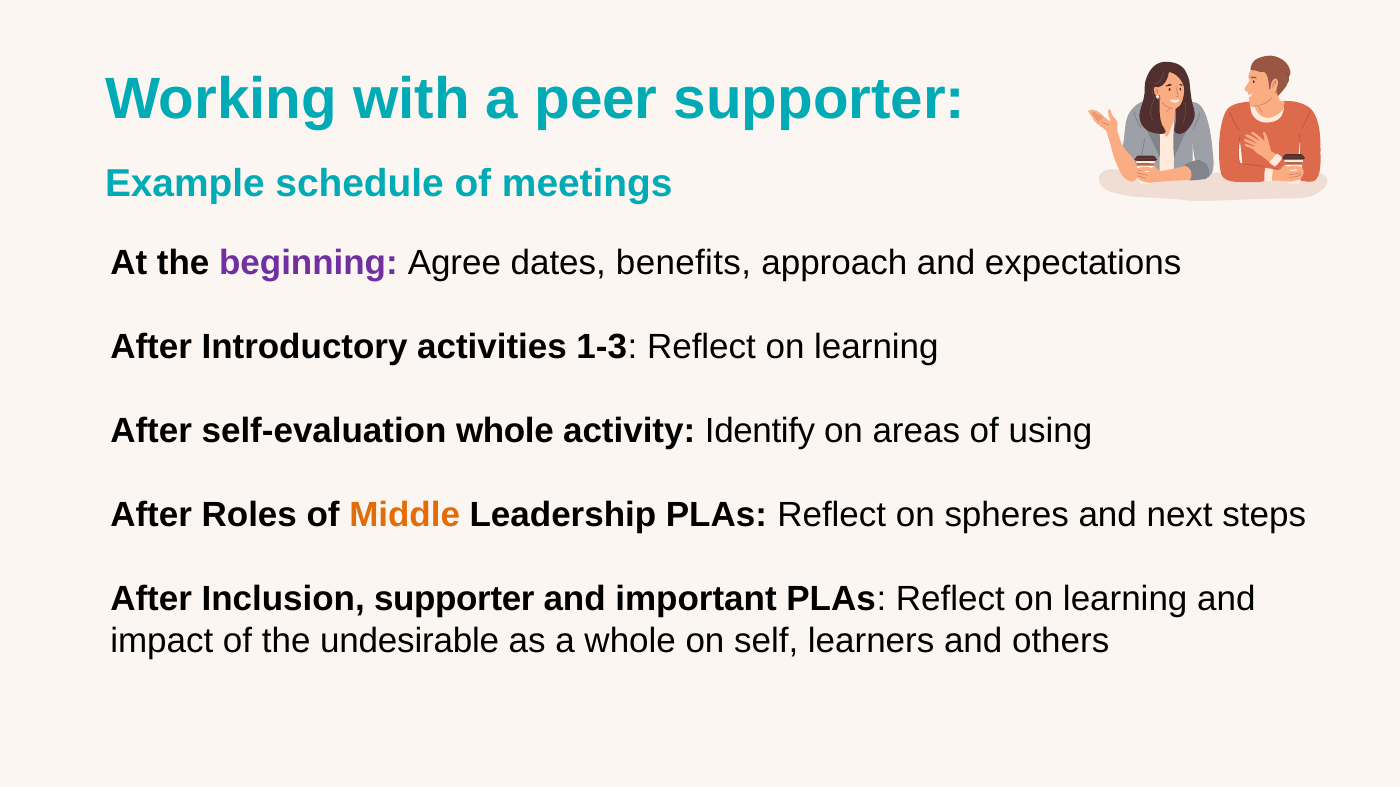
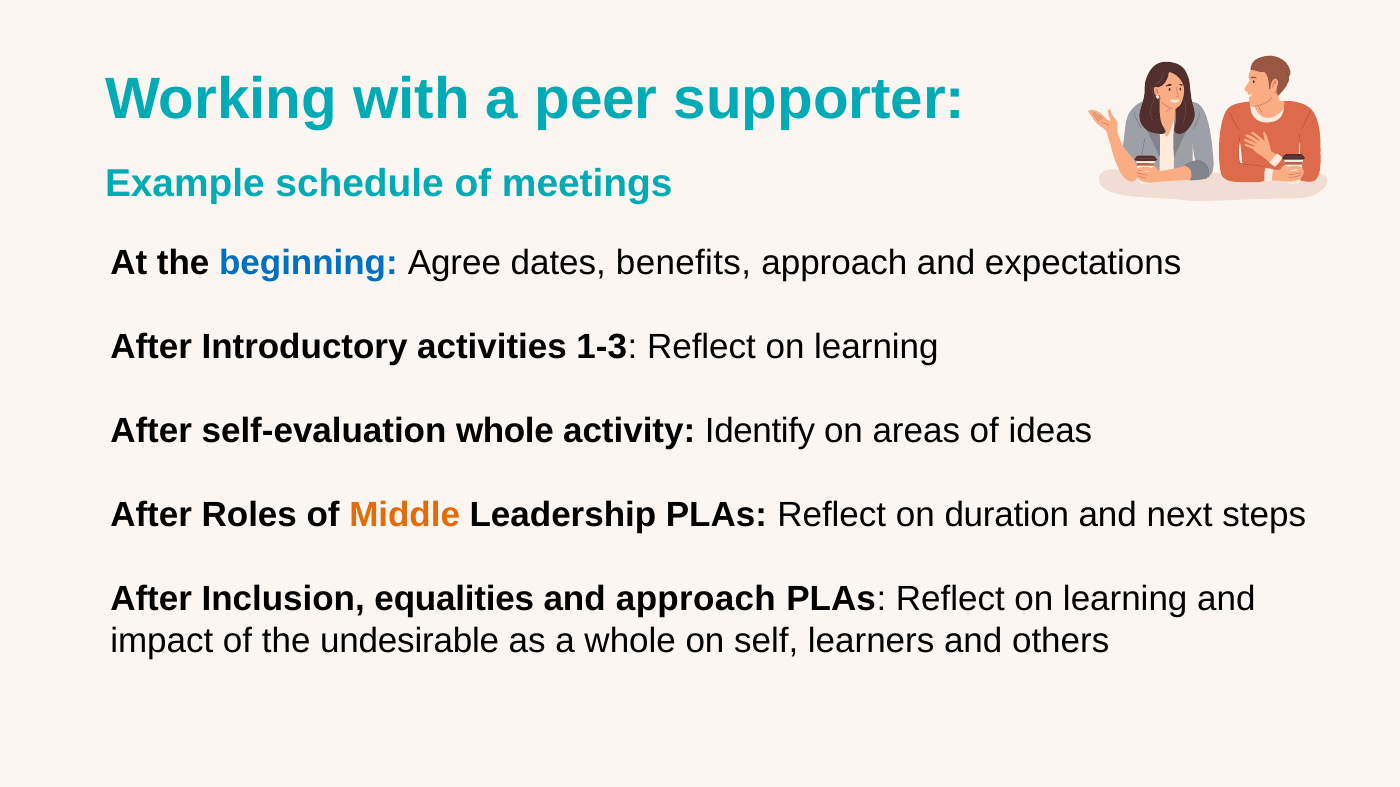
beginning colour: purple -> blue (308, 263)
using: using -> ideas (1050, 431)
spheres: spheres -> duration (1007, 515)
Inclusion supporter: supporter -> equalities (454, 599)
and important: important -> approach (696, 599)
